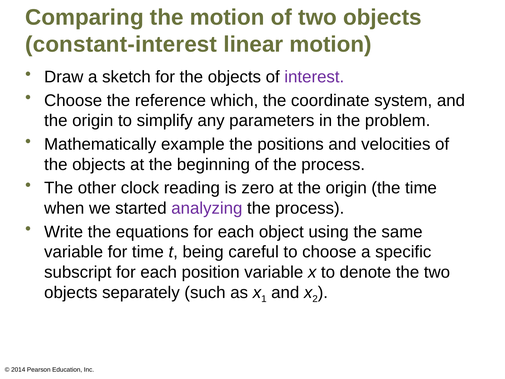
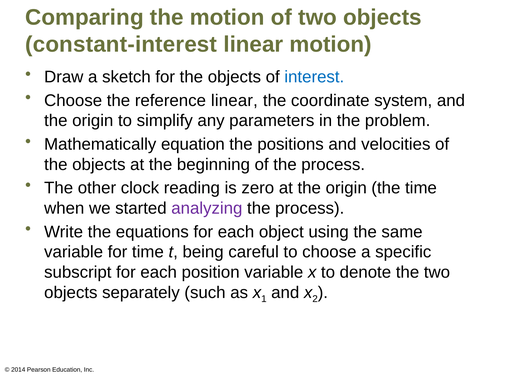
interest colour: purple -> blue (314, 77)
reference which: which -> linear (234, 100)
example: example -> equation (193, 144)
